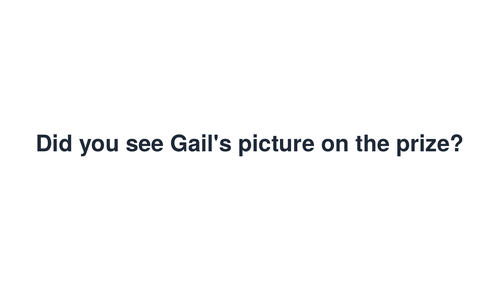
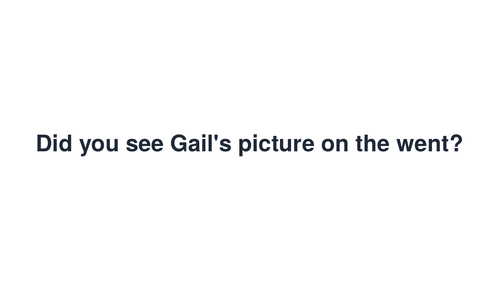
prize: prize -> went (430, 144)
